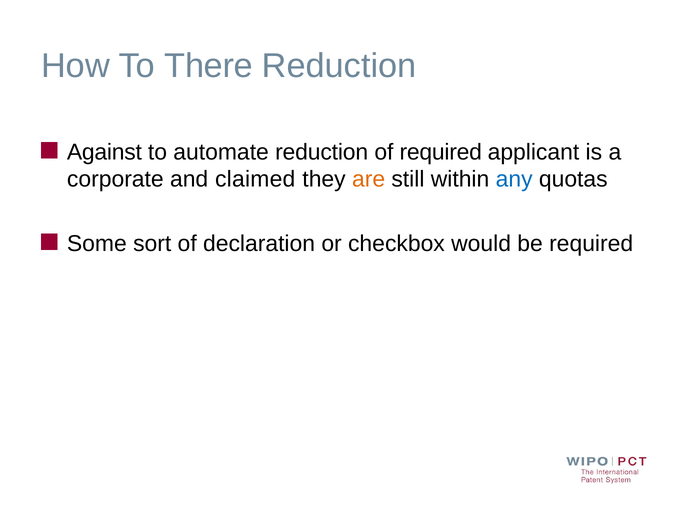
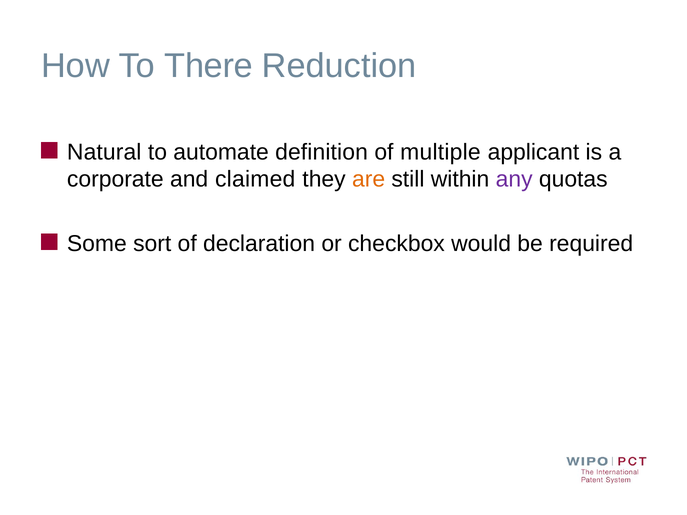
Against: Against -> Natural (104, 152)
automate reduction: reduction -> definition (322, 152)
of required: required -> multiple (440, 152)
any colour: blue -> purple (514, 179)
